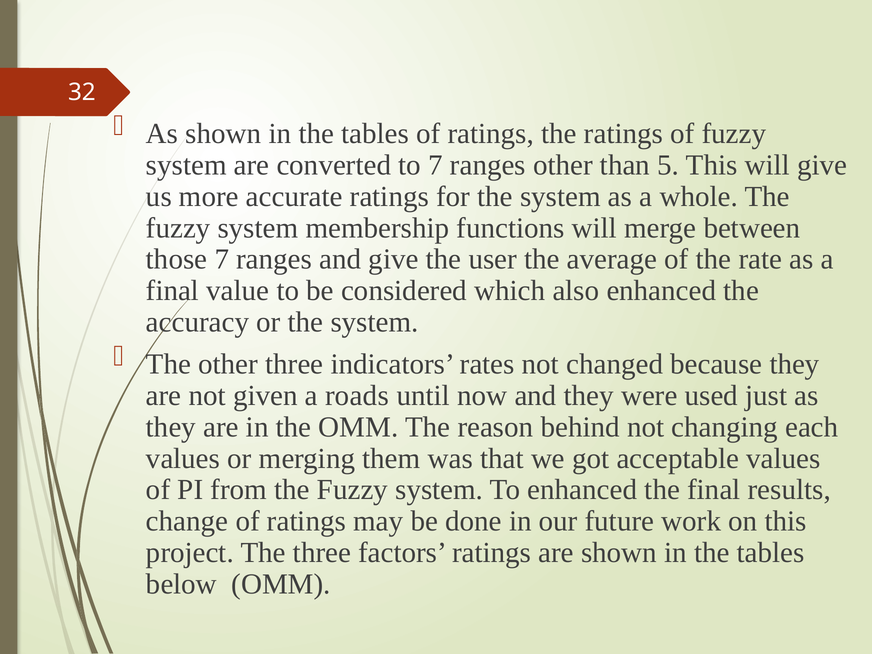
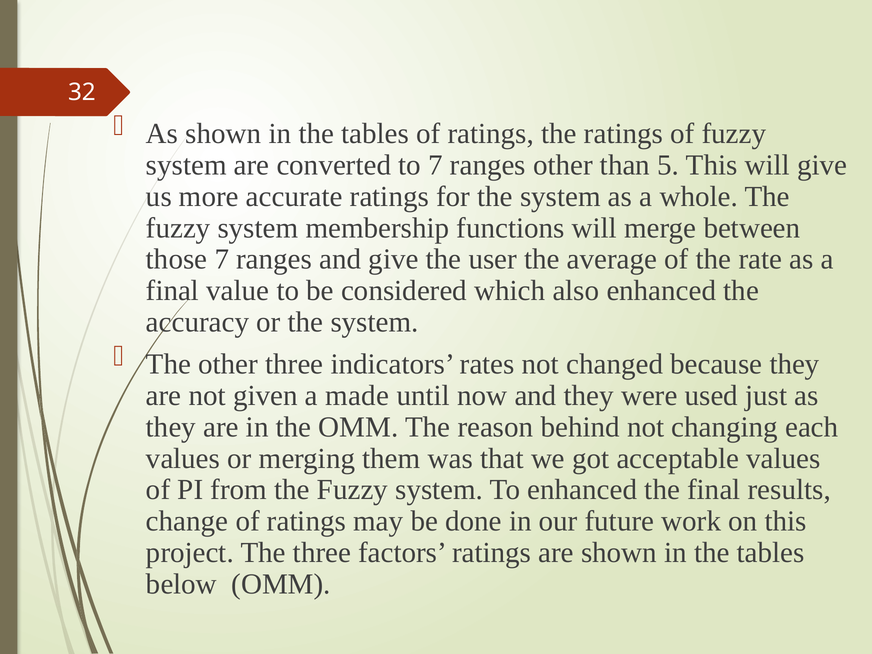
roads: roads -> made (357, 396)
